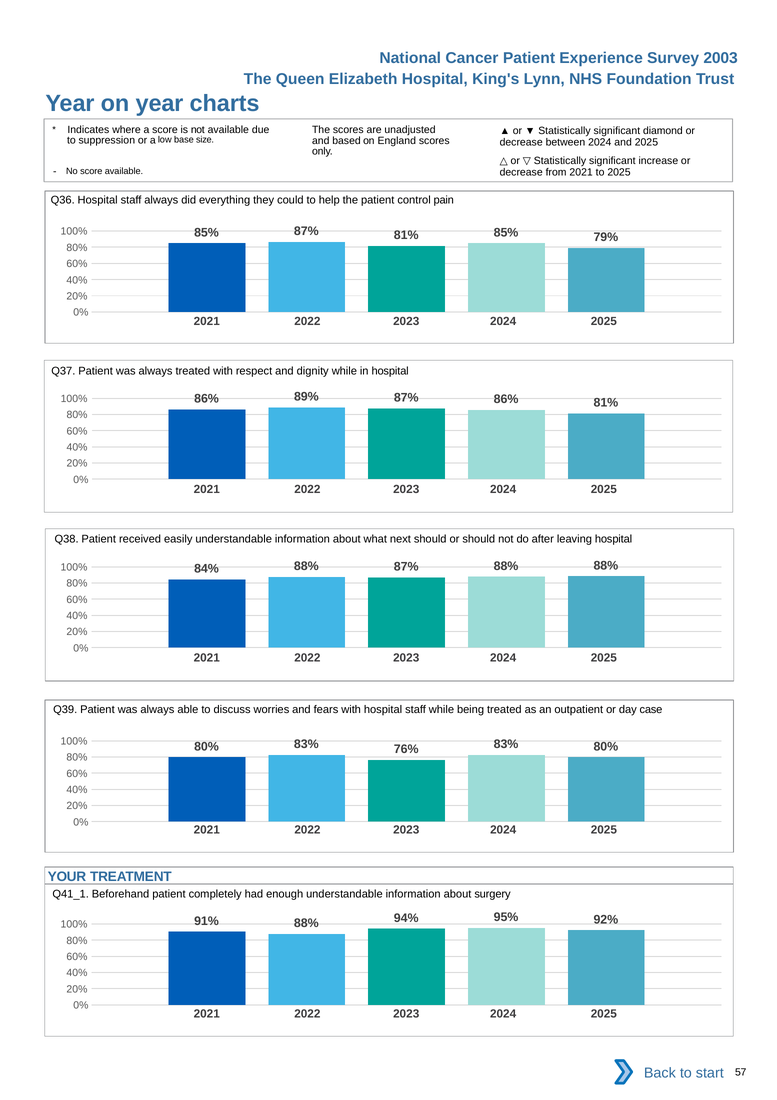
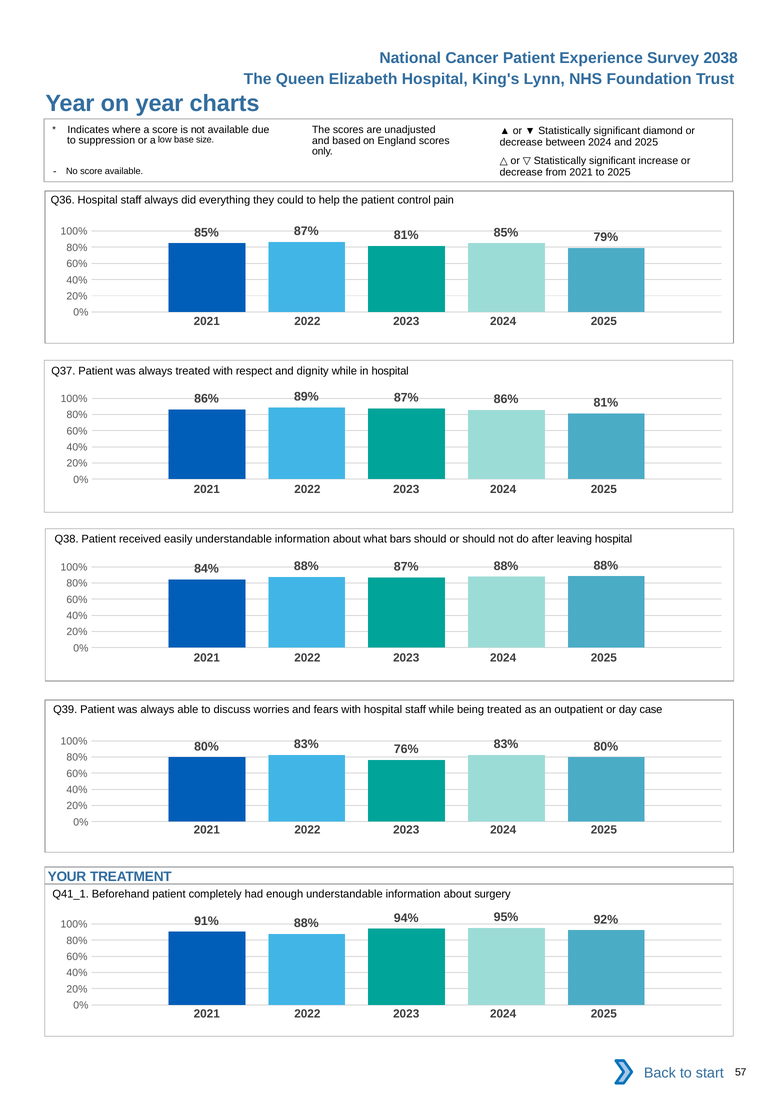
2003: 2003 -> 2038 (721, 58)
next: next -> bars (400, 539)
